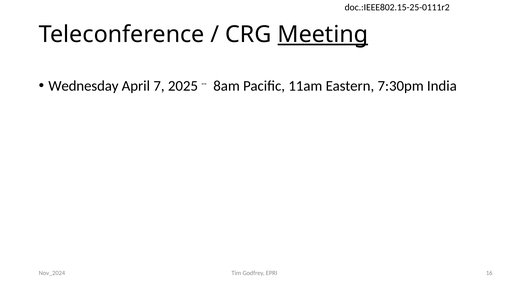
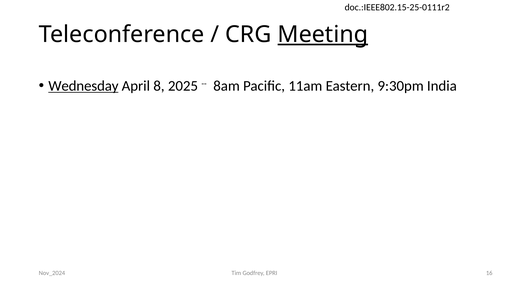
Wednesday underline: none -> present (83, 86)
7: 7 -> 8 (159, 86)
7:30pm: 7:30pm -> 9:30pm (401, 86)
